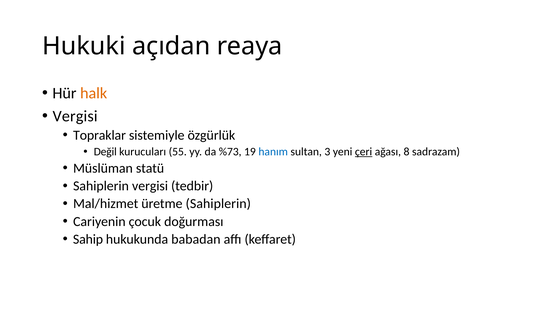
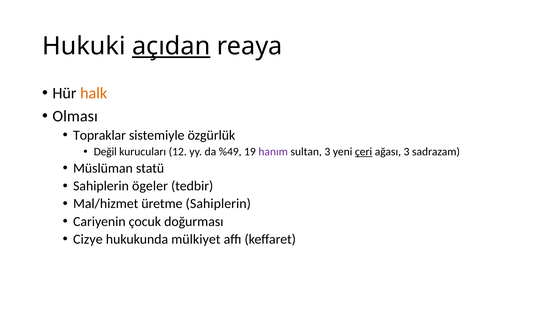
açıdan underline: none -> present (171, 46)
Vergisi: Vergisi -> Olması (75, 116)
55: 55 -> 12 (178, 152)
%73: %73 -> %49 (230, 152)
hanım colour: blue -> purple (273, 152)
ağası 8: 8 -> 3 (407, 152)
Sahiplerin vergisi: vergisi -> ögeler (150, 186)
Sahip: Sahip -> Cizye (88, 240)
babadan: babadan -> mülkiyet (196, 240)
